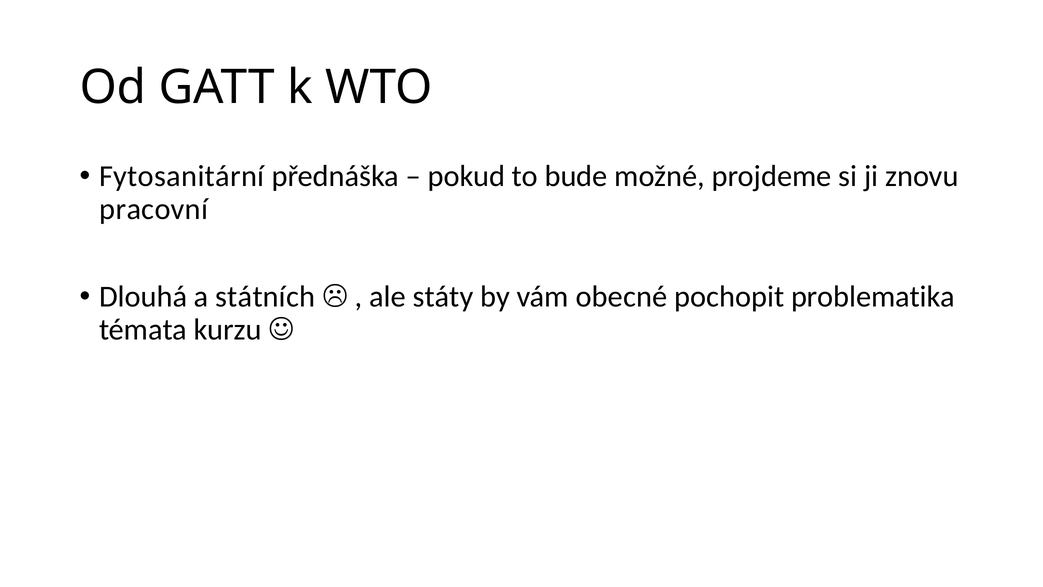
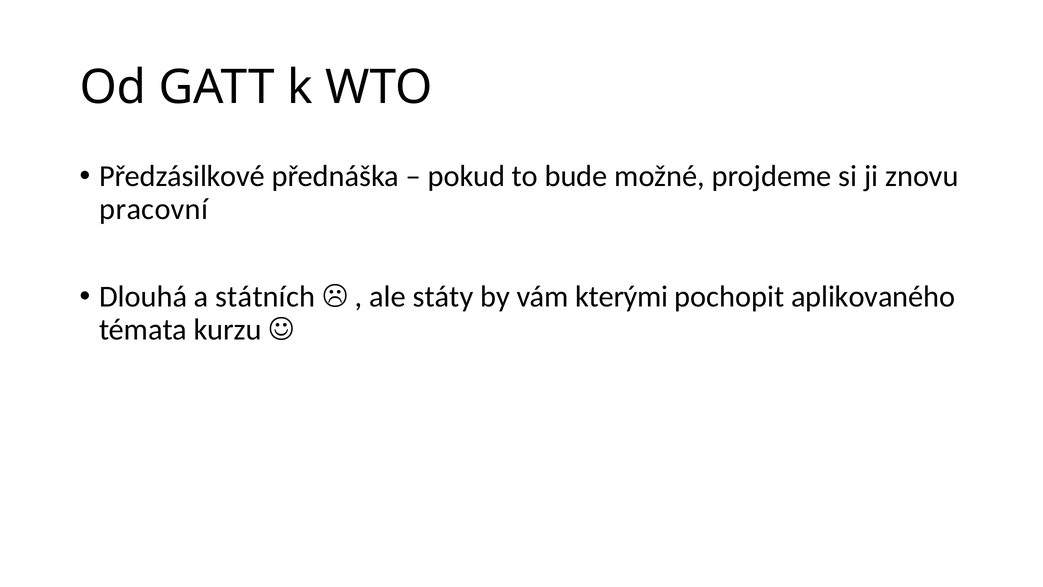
Fytosanitární: Fytosanitární -> Předzásilkové (182, 176)
obecné: obecné -> kterými (622, 297)
problematika: problematika -> aplikovaného (873, 297)
